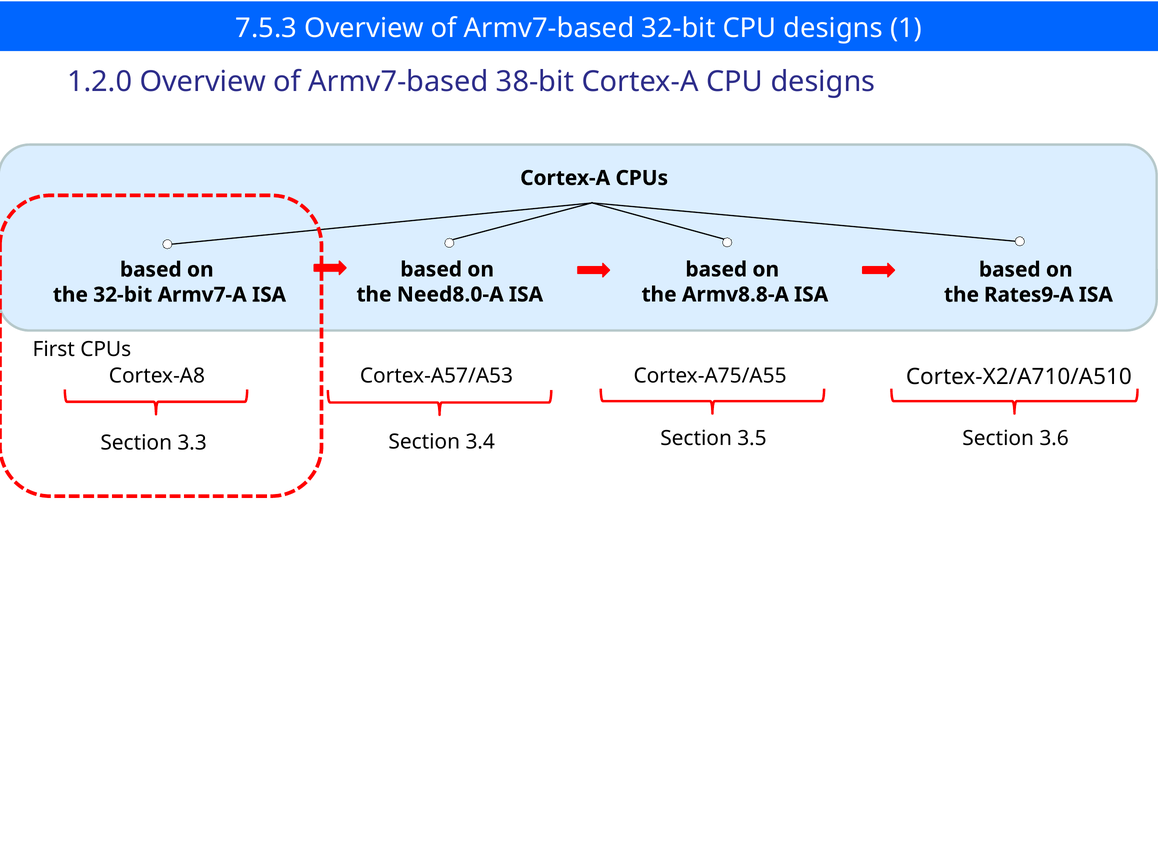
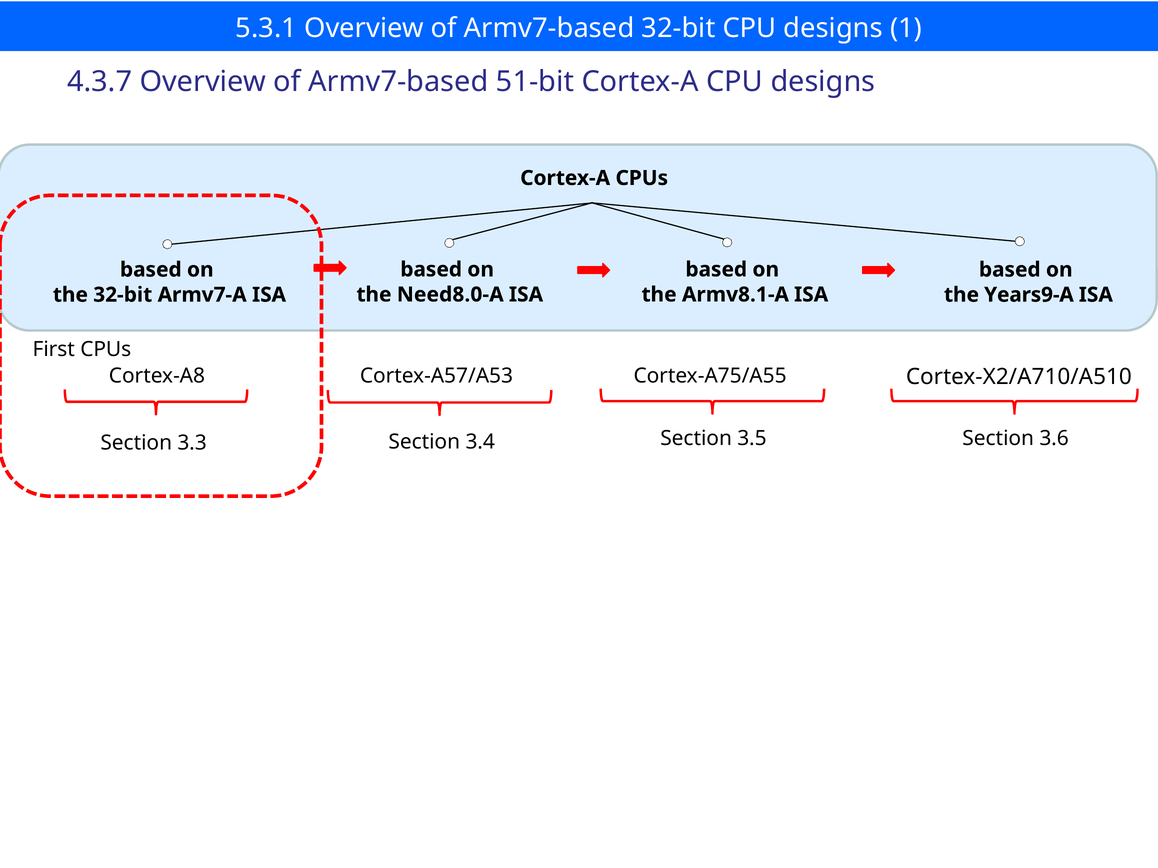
7.5.3: 7.5.3 -> 5.3.1 (266, 28)
1.2.0: 1.2.0 -> 4.3.7 (100, 82)
38-bit: 38-bit -> 51-bit (535, 82)
Armv8.8-A: Armv8.8-A -> Armv8.1-A (735, 295)
Rates9-A: Rates9-A -> Years9-A (1029, 295)
